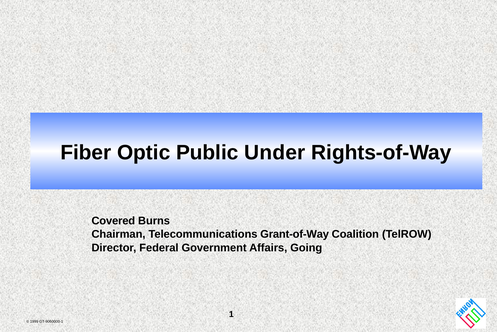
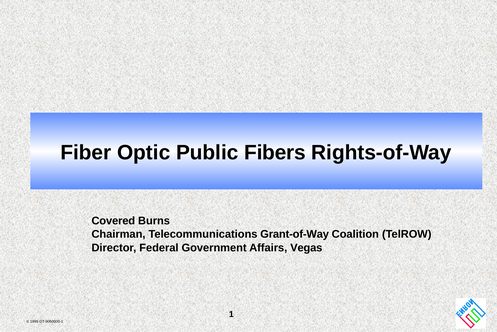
Under: Under -> Fibers (275, 152)
Going: Going -> Vegas (306, 247)
